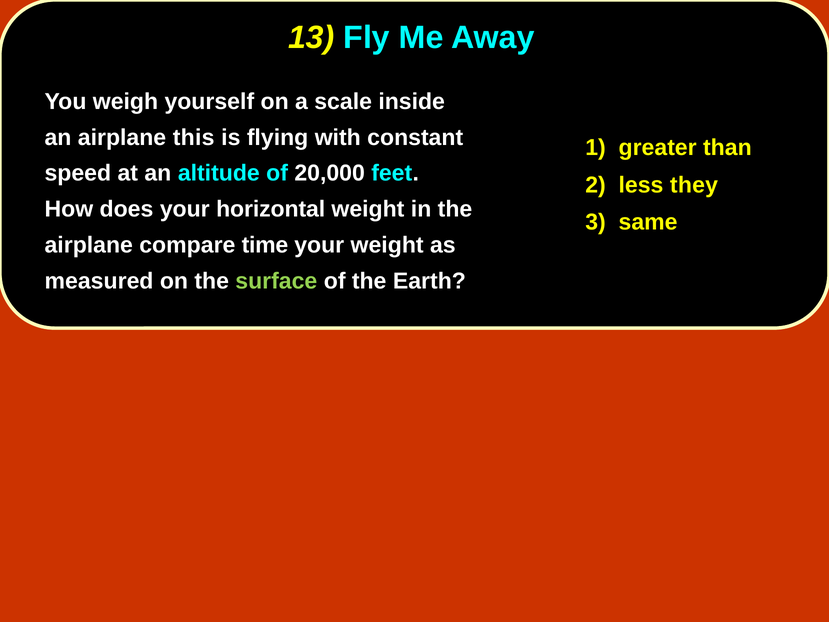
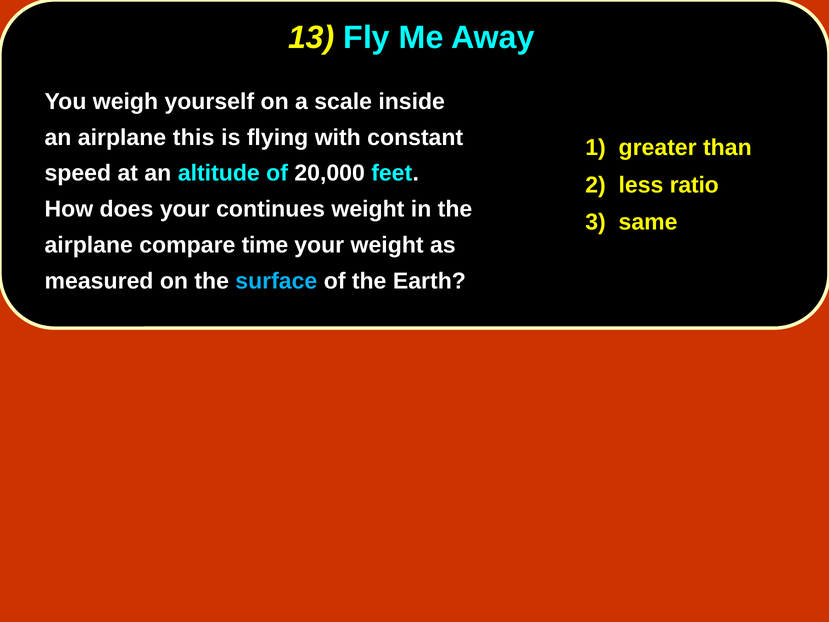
they: they -> ratio (694, 185)
horizontal: horizontal -> continues (271, 209)
surface colour: light green -> light blue (276, 281)
